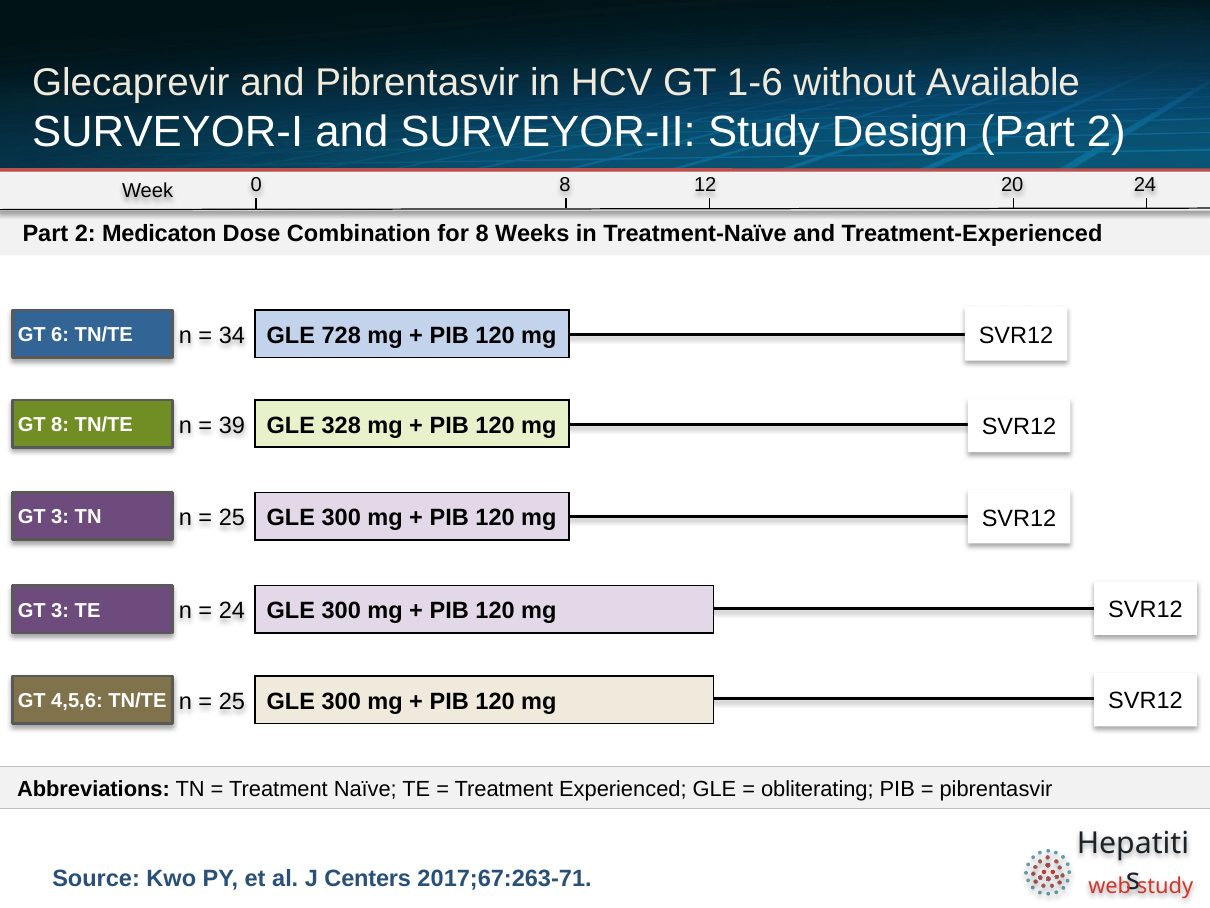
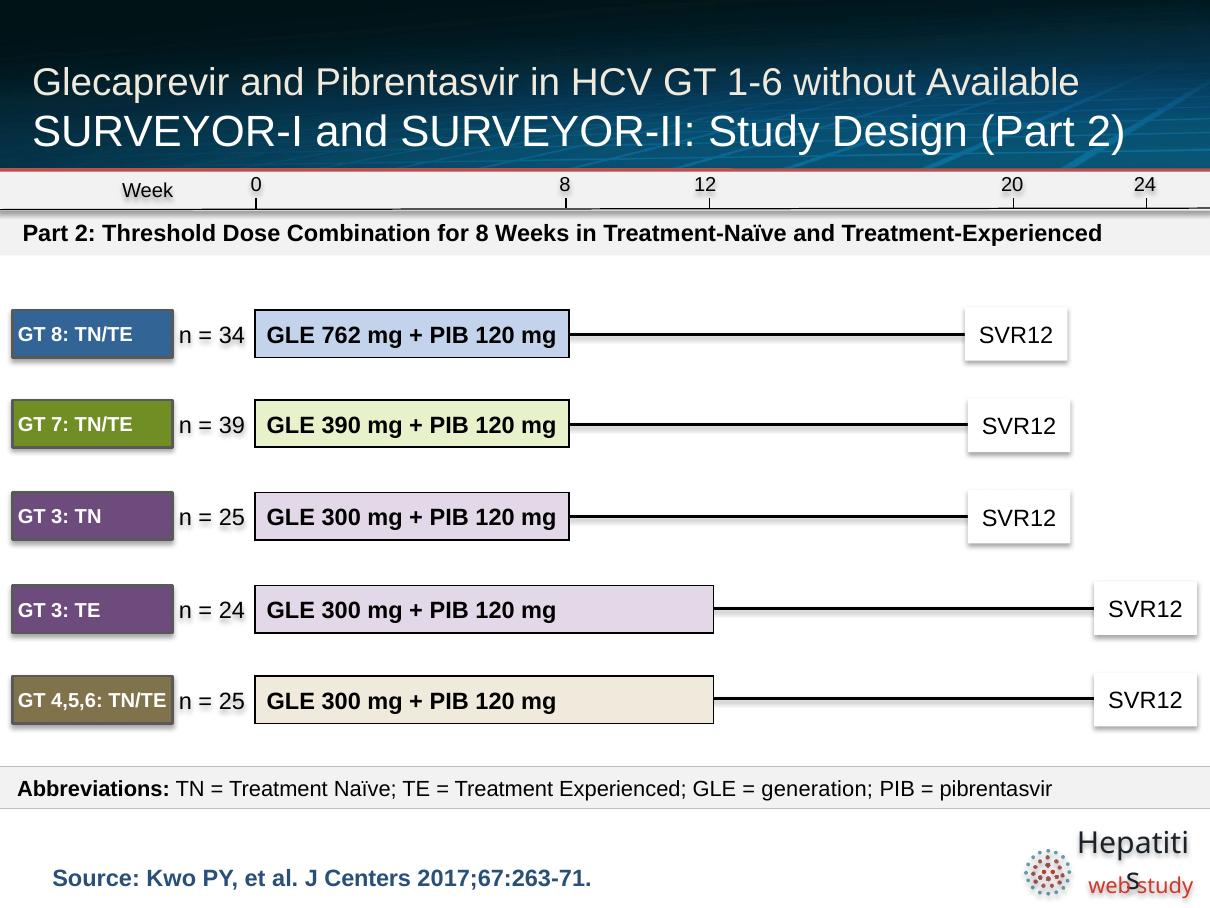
Medicaton: Medicaton -> Threshold (159, 233)
728: 728 -> 762 (341, 335)
GT 6: 6 -> 8 (60, 335)
328: 328 -> 390 (341, 425)
GT 8: 8 -> 7 (60, 425)
obliterating: obliterating -> generation (817, 789)
